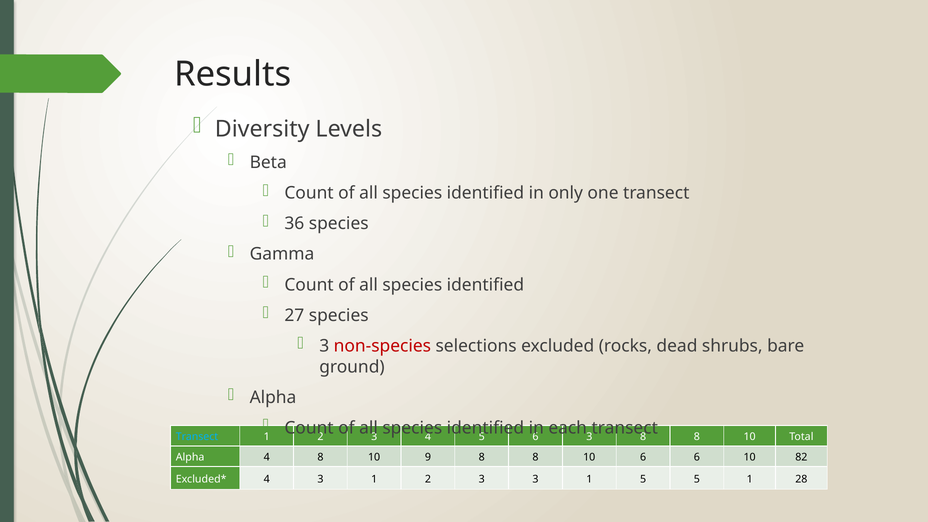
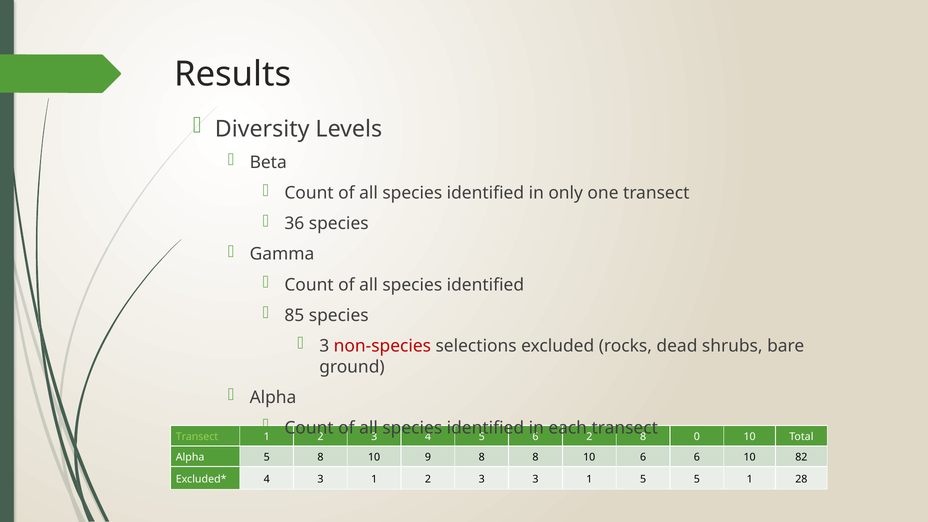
27: 27 -> 85 (294, 315)
Transect colour: light blue -> light green (197, 437)
3: 3 -> 2 (589, 437)
8: 8 -> 0 (697, 437)
Alpha 4: 4 -> 5 (267, 457)
